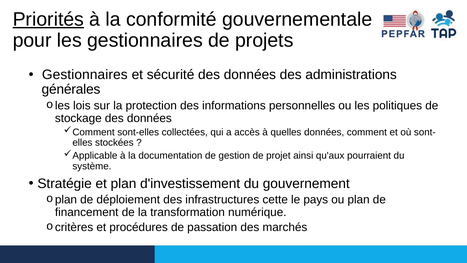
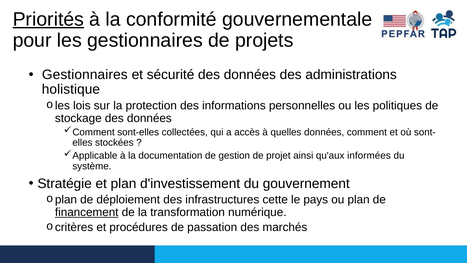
générales: générales -> holistique (71, 89)
pourraient: pourraient -> informées (369, 155)
financement underline: none -> present (87, 212)
